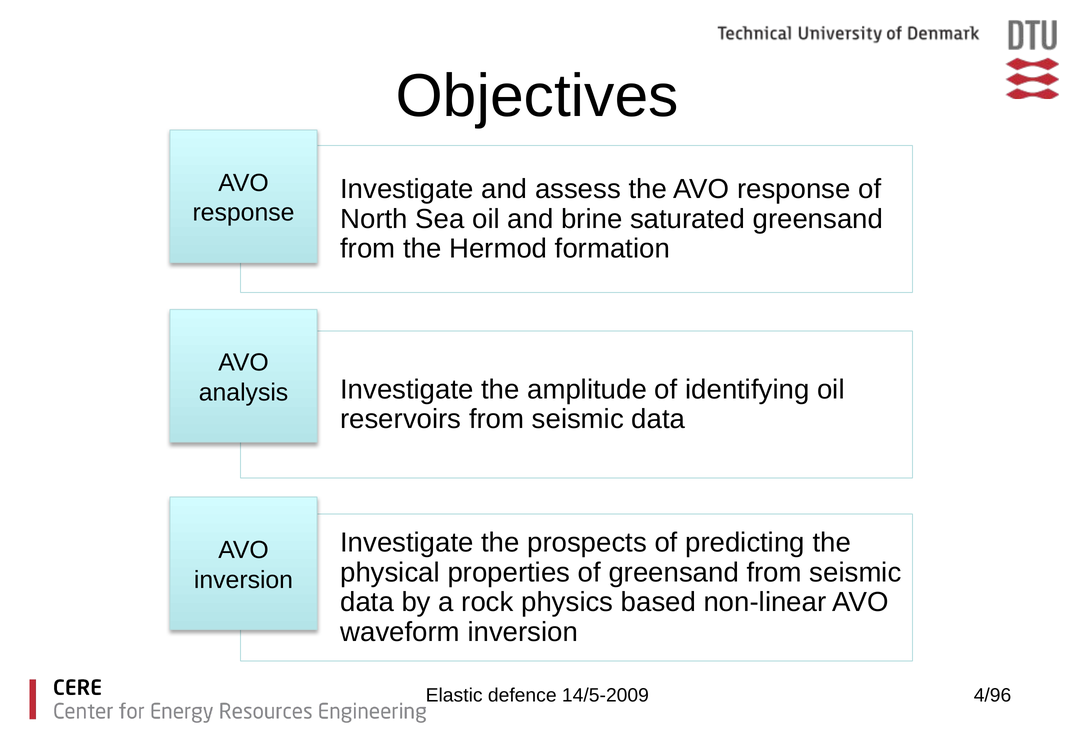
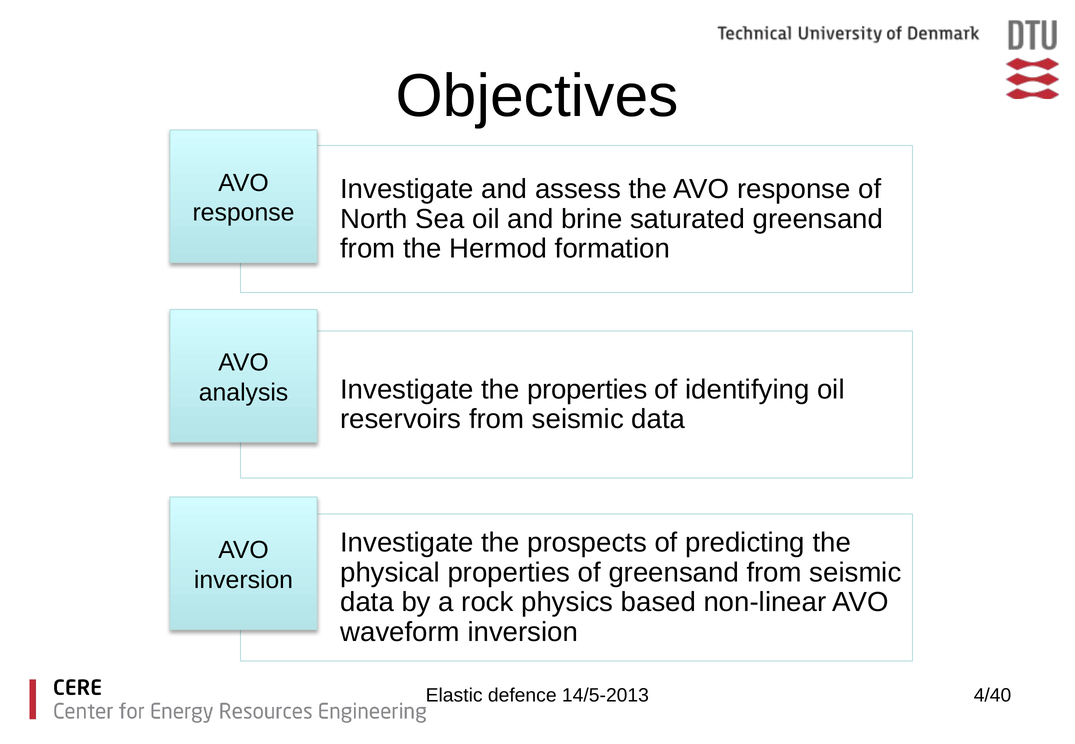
the amplitude: amplitude -> properties (587, 390)
14/5-2009: 14/5-2009 -> 14/5-2013 (605, 696)
4/96: 4/96 -> 4/40 (993, 696)
